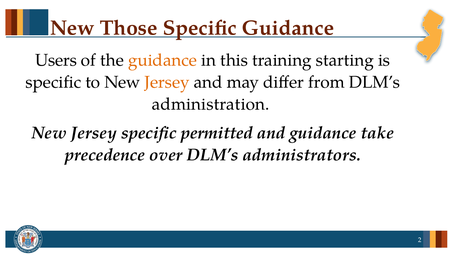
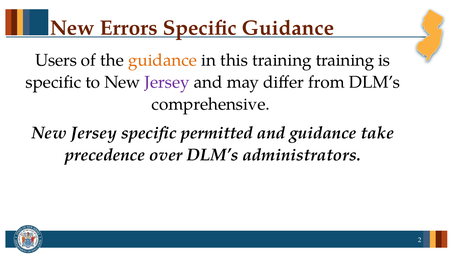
Those: Those -> Errors (129, 28)
training starting: starting -> training (345, 60)
Jersey colour: orange -> purple (167, 82)
administration: administration -> comprehensive (211, 104)
